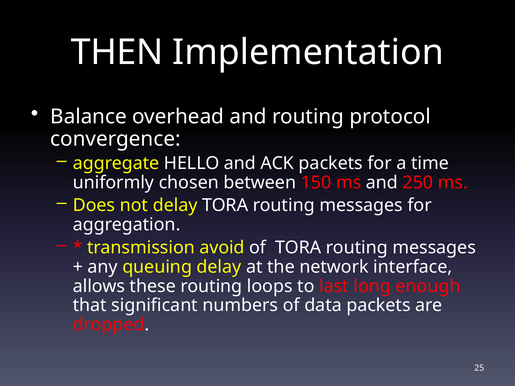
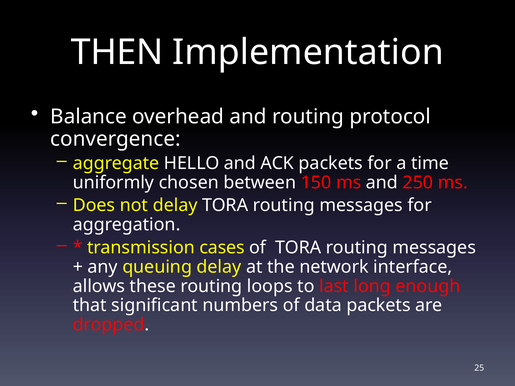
avoid: avoid -> cases (222, 248)
